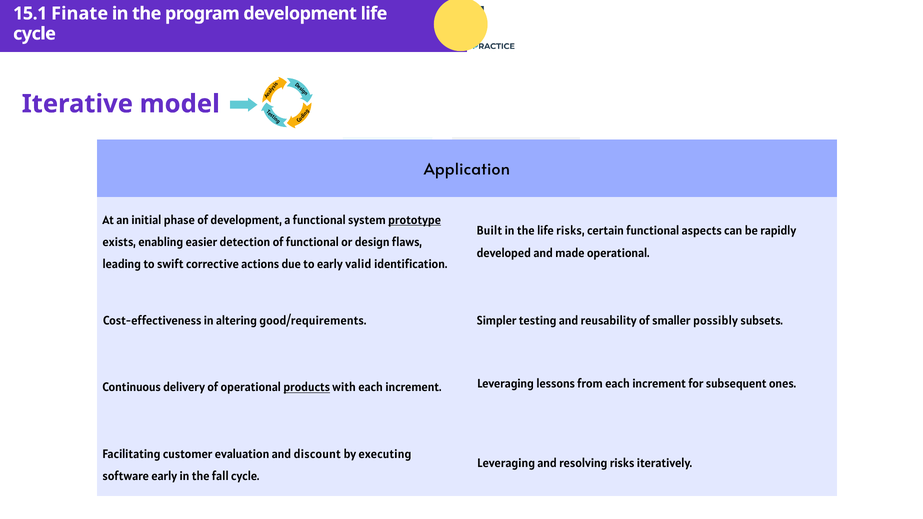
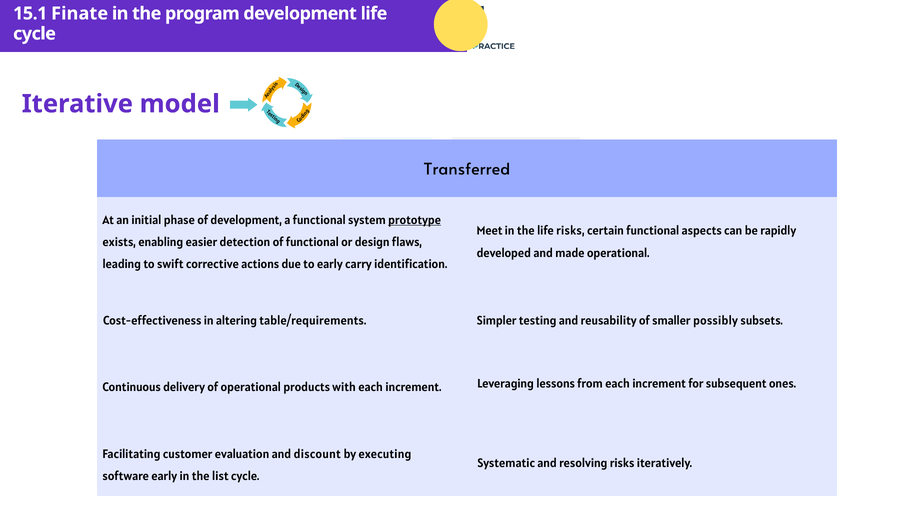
Application: Application -> Transferred (467, 170)
Built: Built -> Meet (490, 231)
valid: valid -> carry (358, 264)
good/requirements: good/requirements -> table/requirements (313, 321)
products underline: present -> none (307, 387)
Leveraging: Leveraging -> Systematic (506, 463)
fall: fall -> list (220, 476)
